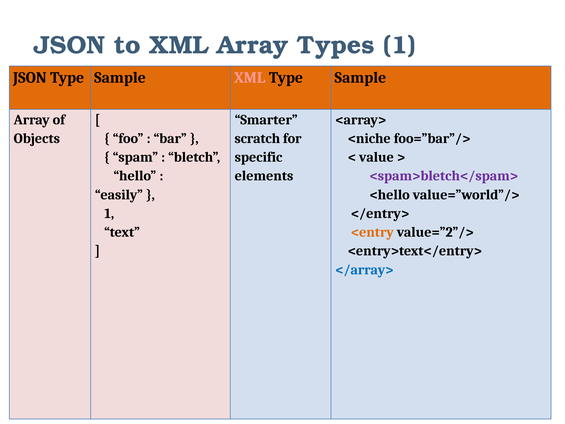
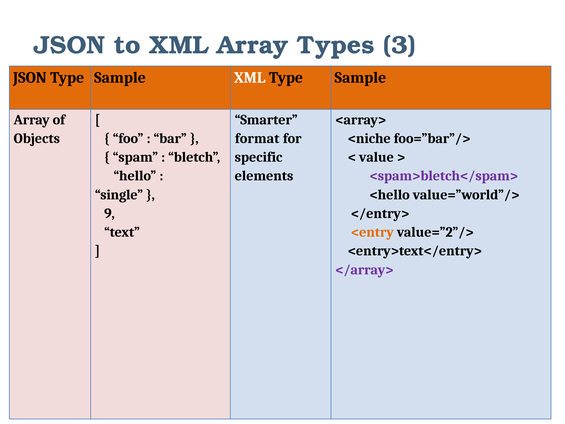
Types 1: 1 -> 3 (399, 45)
XML colour: pink -> white (250, 78)
scratch: scratch -> format (257, 138)
easily: easily -> single (119, 195)
1: 1 -> 9 (109, 213)
</array> colour: blue -> purple (364, 270)
